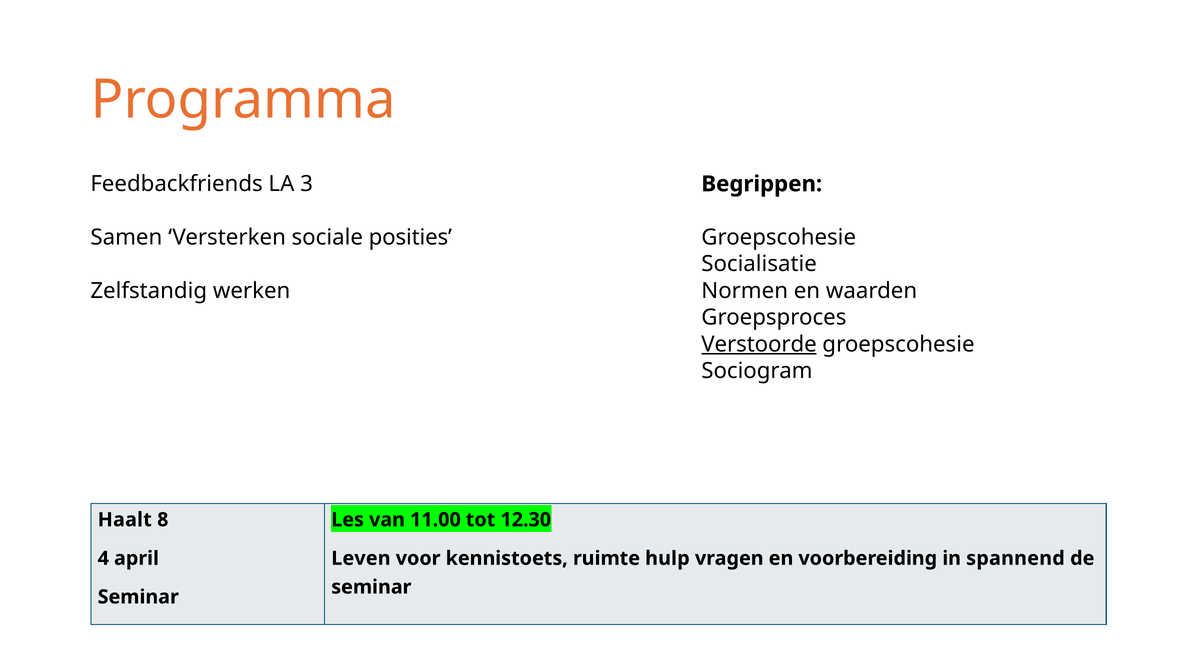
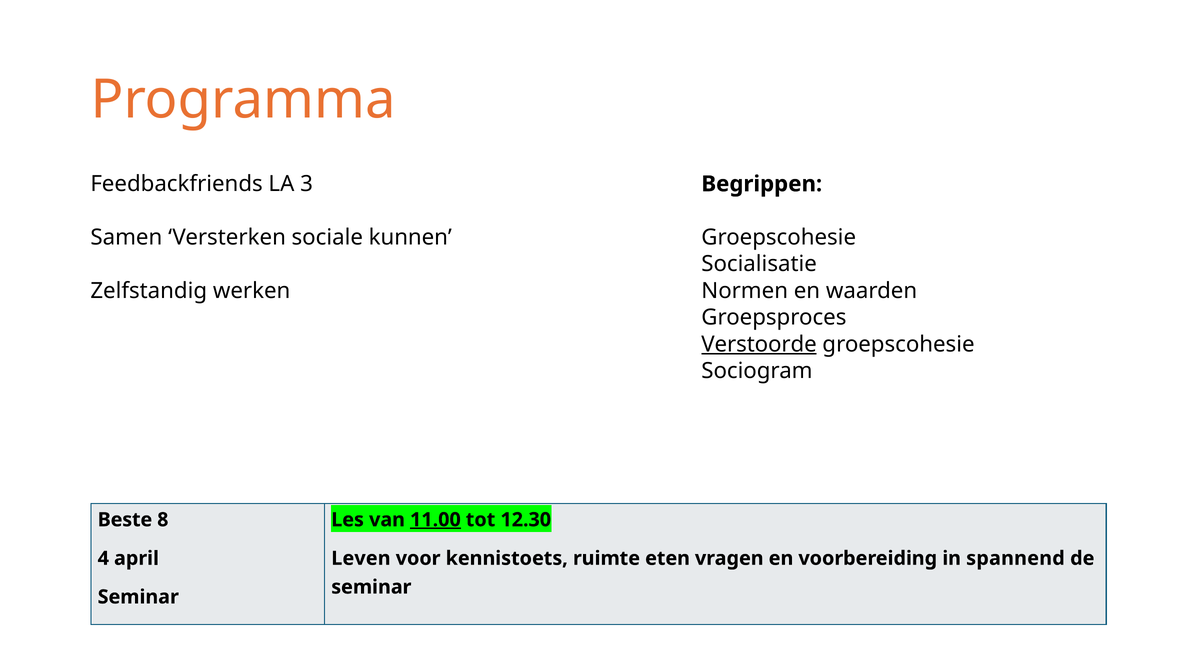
posities: posities -> kunnen (410, 237)
Haalt: Haalt -> Beste (125, 520)
11.00 underline: none -> present (435, 520)
hulp: hulp -> eten (668, 559)
